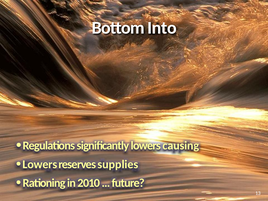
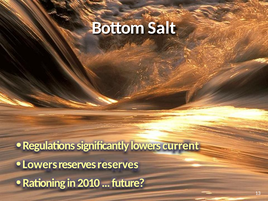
Into: Into -> Salt (162, 28)
causing: causing -> current (181, 146)
reserves supplies: supplies -> reserves (118, 164)
